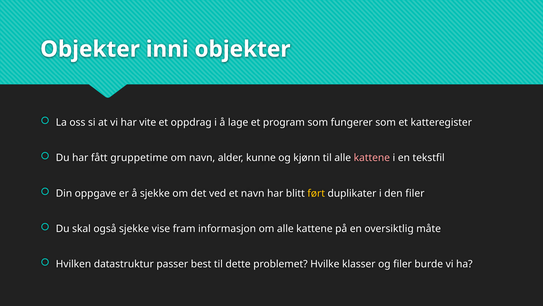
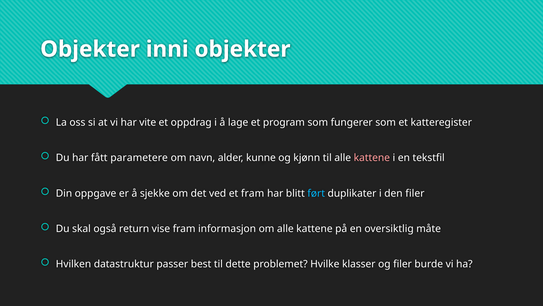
gruppetime: gruppetime -> parametere (139, 158)
et navn: navn -> fram (253, 193)
ført colour: yellow -> light blue (316, 193)
også sjekke: sjekke -> return (134, 228)
